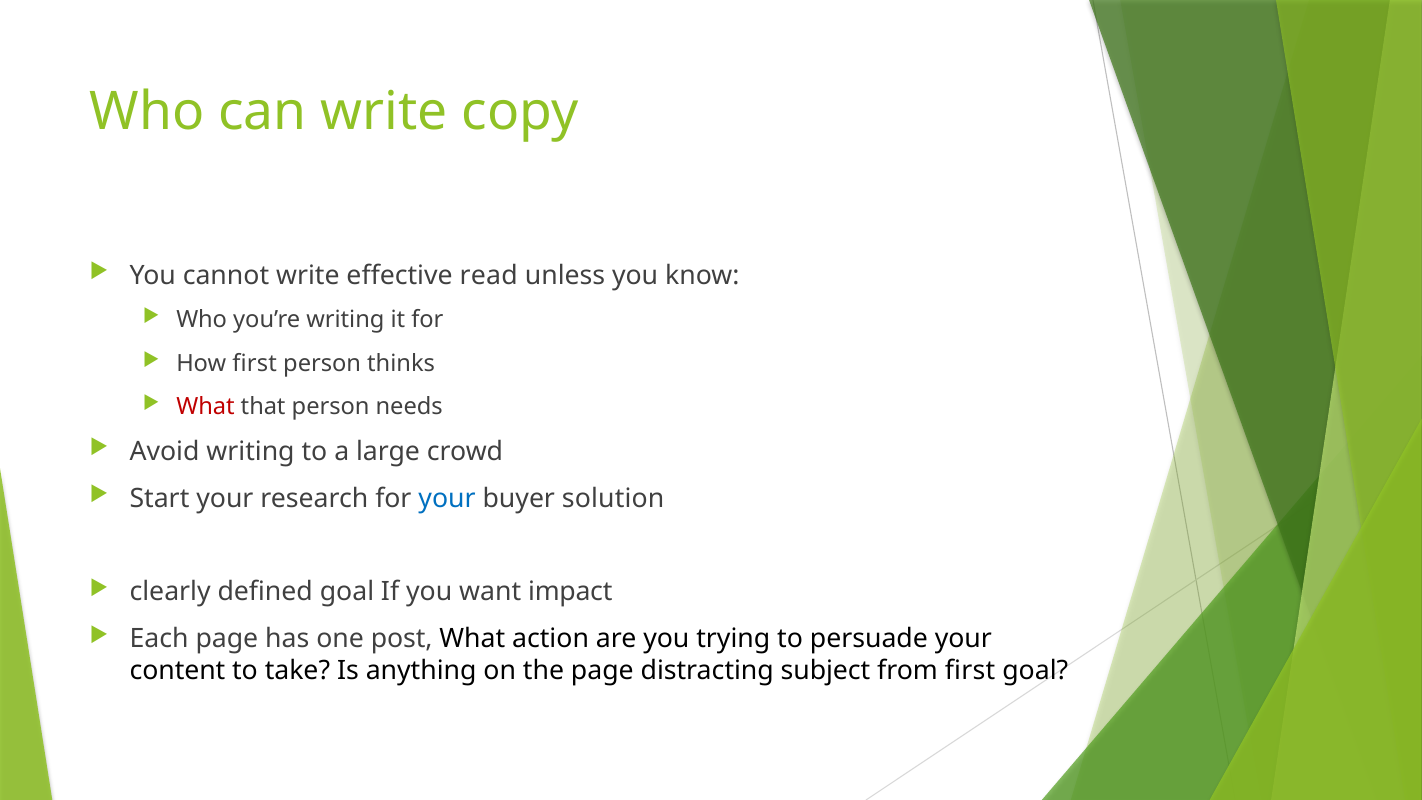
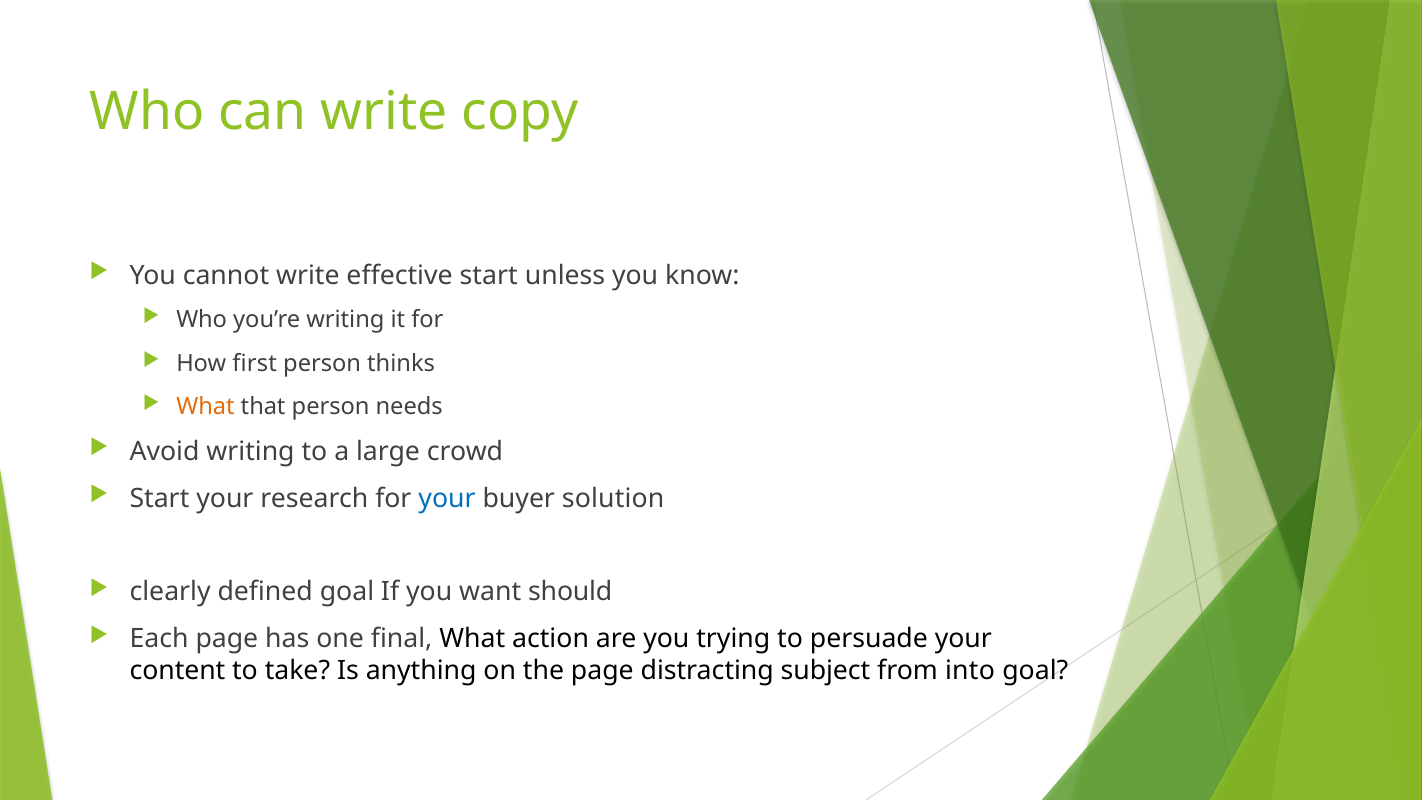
effective read: read -> start (489, 275)
What colour: red -> orange (205, 406)
impact: impact -> should (570, 592)
post: post -> final (402, 639)
from first: first -> into (970, 671)
